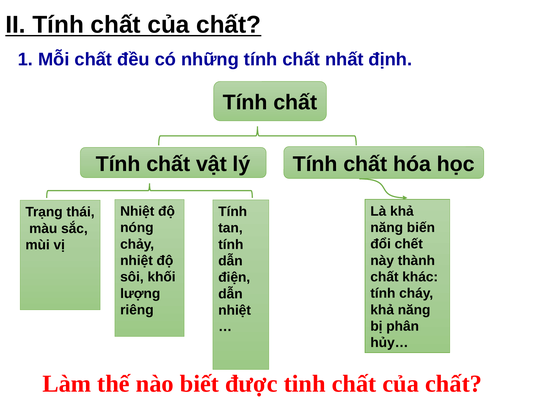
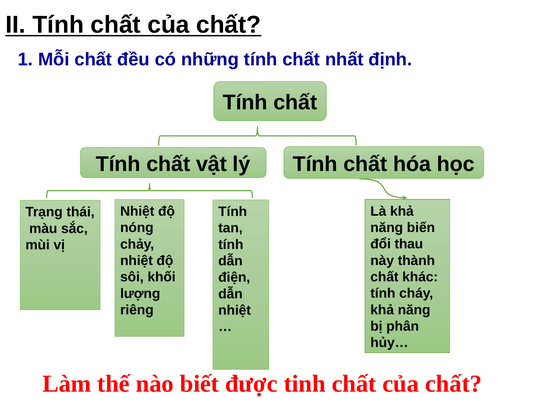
chết: chết -> thau (409, 244)
